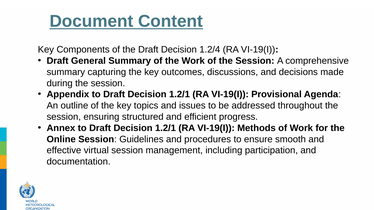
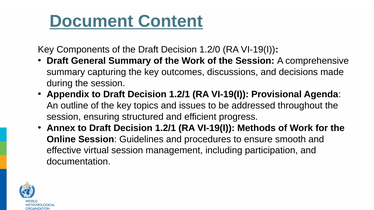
1.2/4: 1.2/4 -> 1.2/0 (210, 50)
